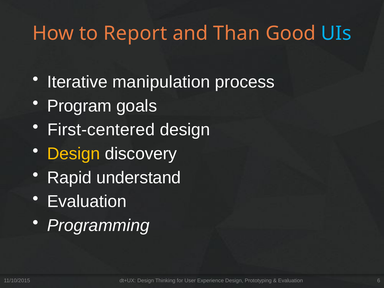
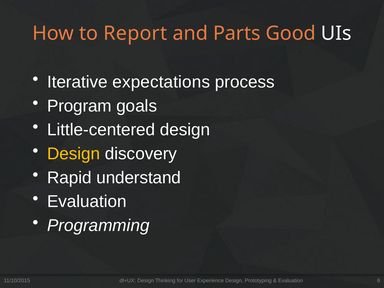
Than: Than -> Parts (237, 33)
UIs colour: light blue -> white (336, 33)
manipulation: manipulation -> expectations (161, 82)
First-centered: First-centered -> Little-centered (101, 130)
